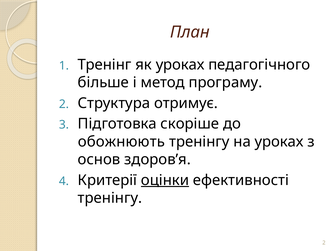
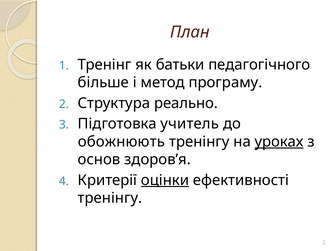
як уроках: уроках -> батьки (180, 65)
отримує: отримує -> реально (186, 103)
скоріше: скоріше -> учитель (190, 124)
уроках underline: none -> present (279, 142)
